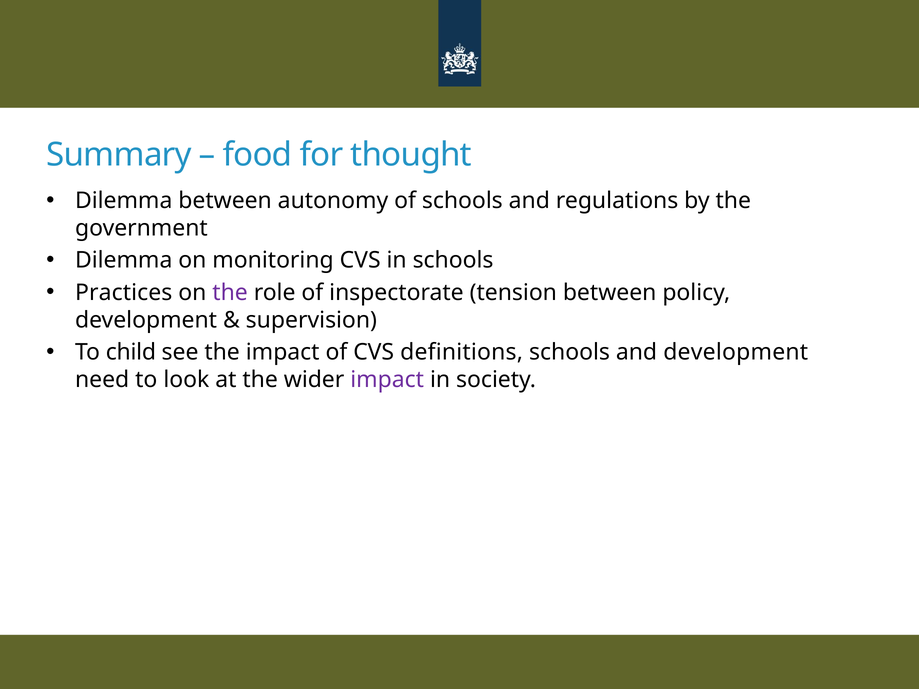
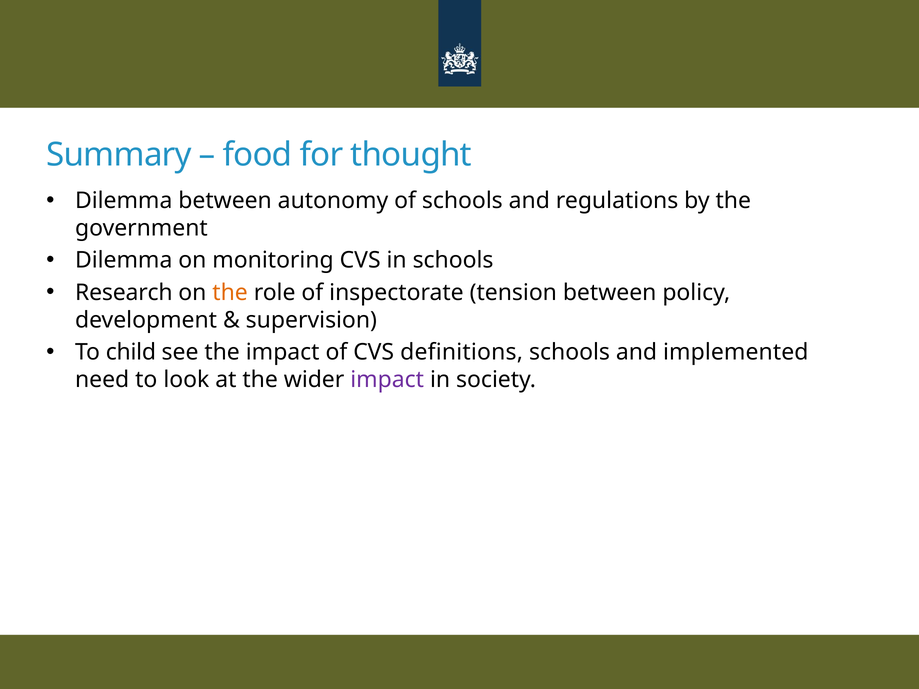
Practices: Practices -> Research (124, 293)
the colour: purple -> orange (230, 293)
and development: development -> implemented (736, 352)
